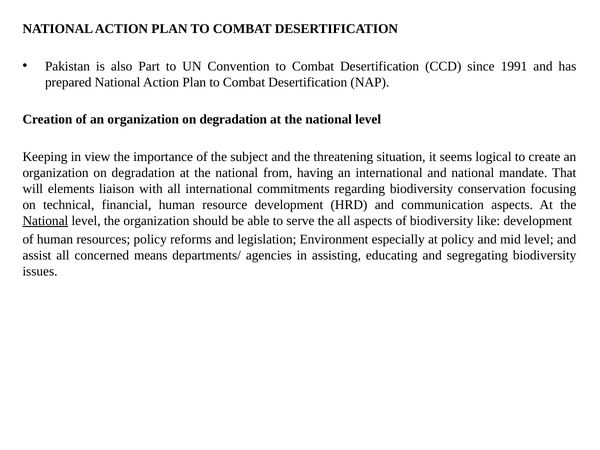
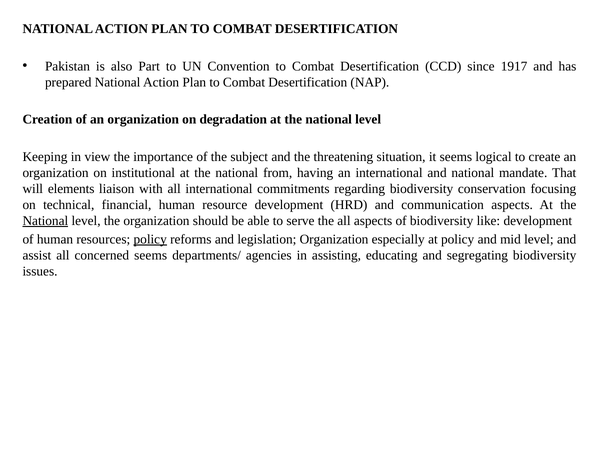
1991: 1991 -> 1917 (514, 66)
degradation: degradation -> institutional (143, 173)
policy underline: none -> present (150, 239)
legislation Environment: Environment -> Organization (334, 239)
concerned means: means -> seems (151, 255)
